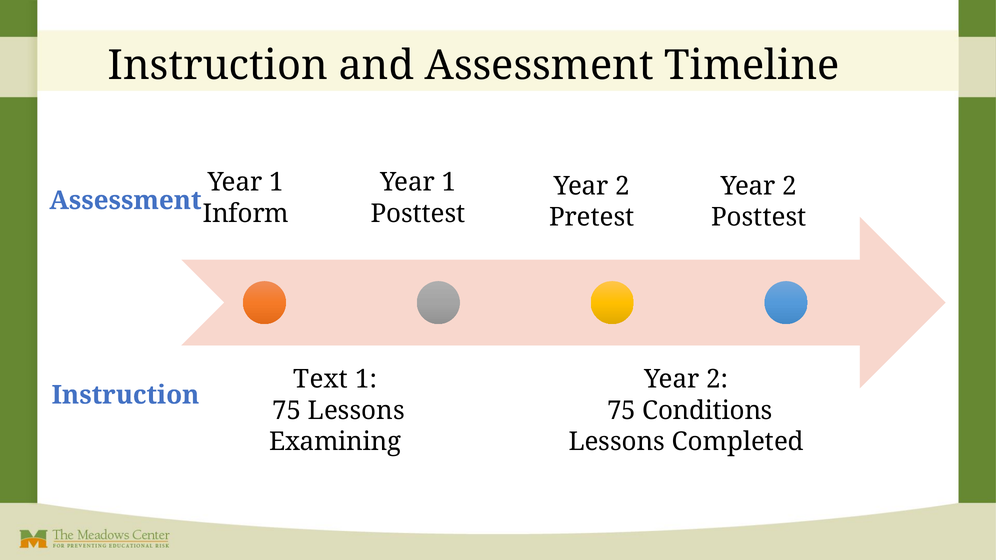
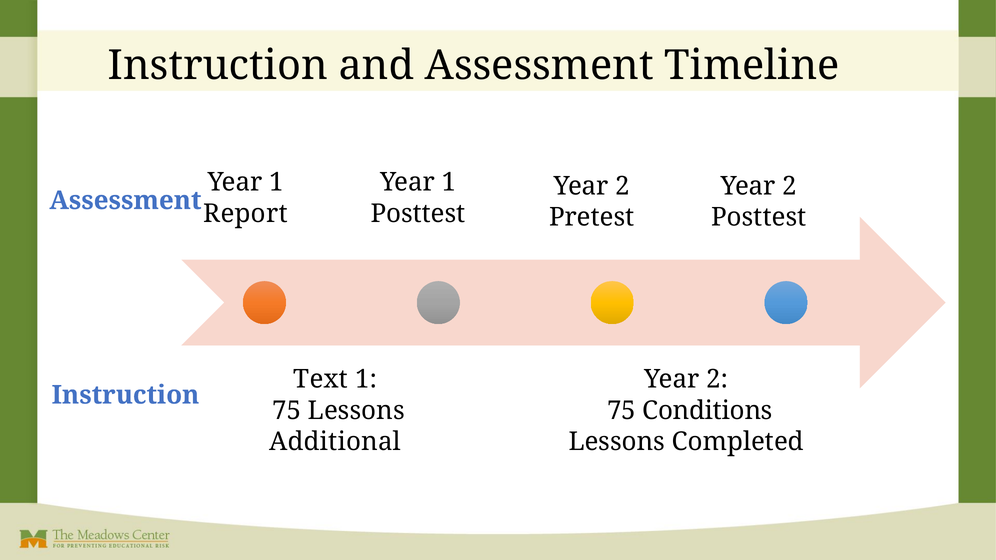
Inform: Inform -> Report (246, 214)
Examining: Examining -> Additional (335, 442)
